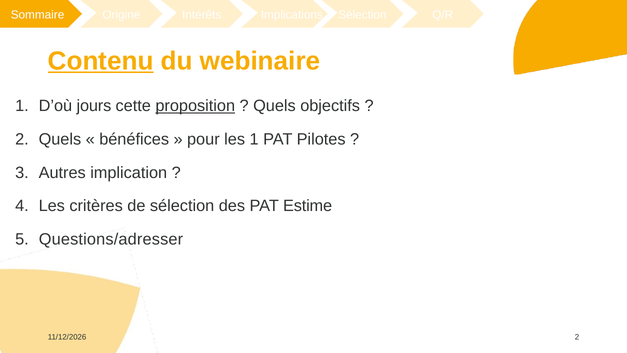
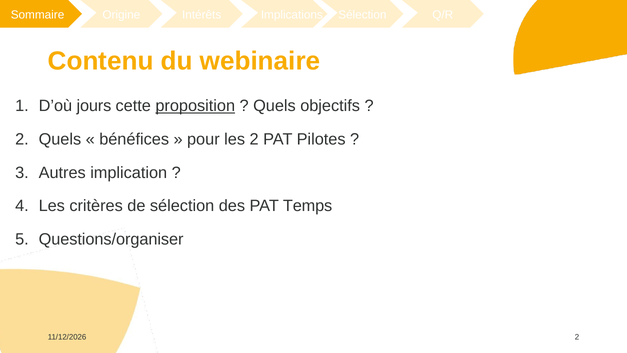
Contenu underline: present -> none (101, 61)
les 1: 1 -> 2 (254, 139)
Estime: Estime -> Temps (308, 206)
Questions/adresser: Questions/adresser -> Questions/organiser (111, 239)
